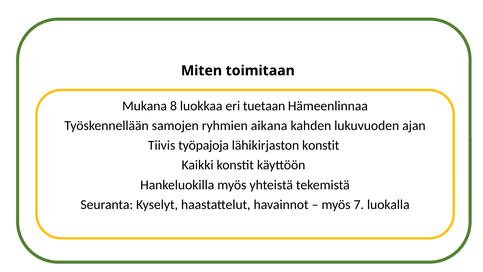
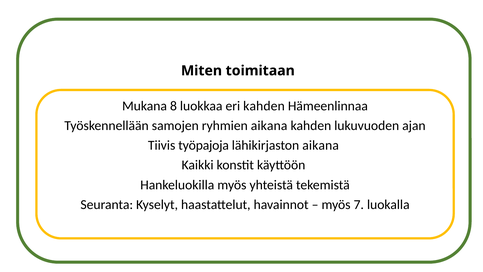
eri tuetaan: tuetaan -> kahden (264, 106)
lähikirjaston konstit: konstit -> aikana (321, 145)
